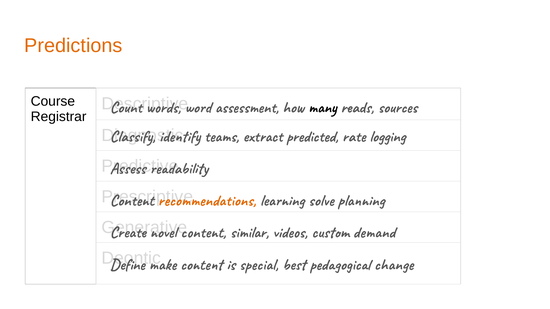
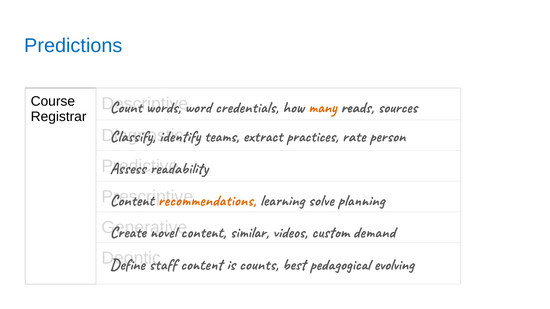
Predictions colour: orange -> blue (73, 46)
assessment: assessment -> credentials (247, 107)
many colour: black -> orange (322, 107)
predicted: predicted -> practices (312, 136)
logging: logging -> person (387, 136)
make: make -> staff (163, 265)
special: special -> counts (259, 265)
change: change -> evolving (394, 265)
